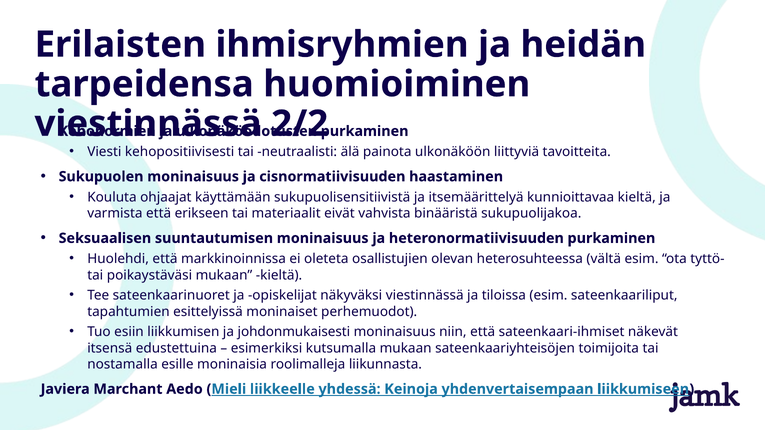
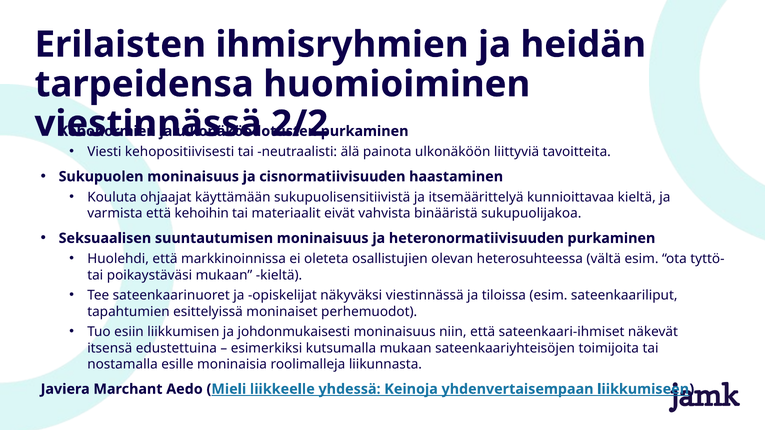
erikseen: erikseen -> kehoihin (202, 214)
